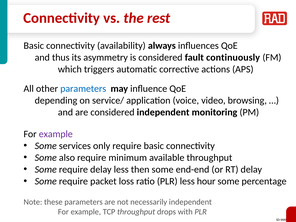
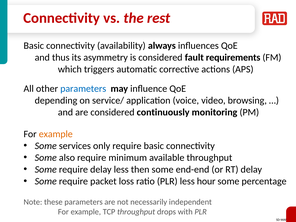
continuously: continuously -> requirements (233, 57)
considered independent: independent -> continuously (163, 112)
example colour: purple -> orange (56, 134)
